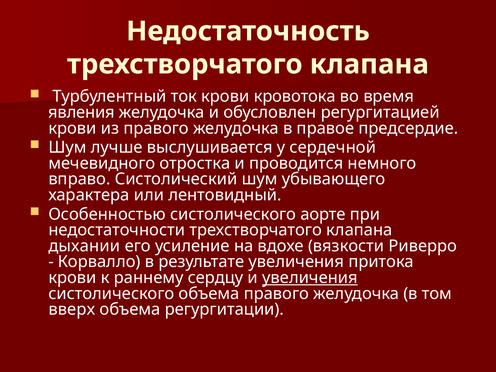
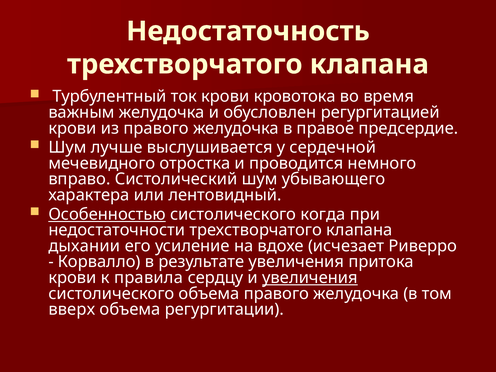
явления: явления -> важным (81, 112)
Особенностью underline: none -> present (107, 214)
аорте: аорте -> когда (323, 214)
вязкости: вязкости -> исчезает (346, 246)
раннему: раннему -> правила (149, 278)
